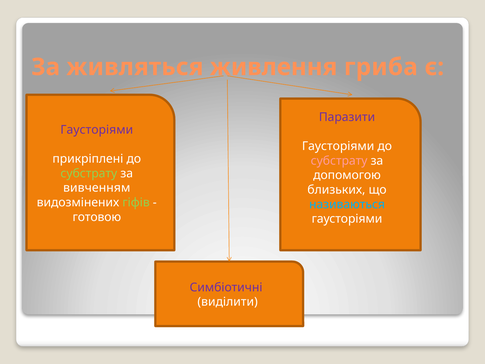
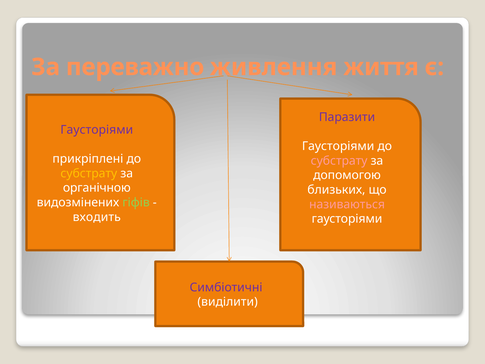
живляться: живляться -> переважно (135, 67)
гриба: гриба -> життя (381, 67)
субстрату colour: light green -> yellow (89, 173)
вивченням: вивченням -> органічною (97, 188)
називаються colour: light blue -> pink (347, 204)
готовою: готовою -> входить (97, 217)
